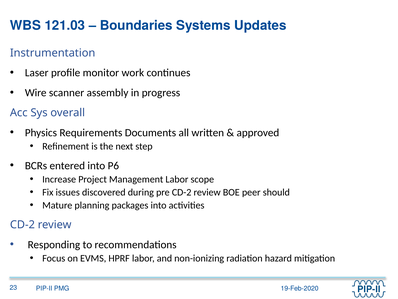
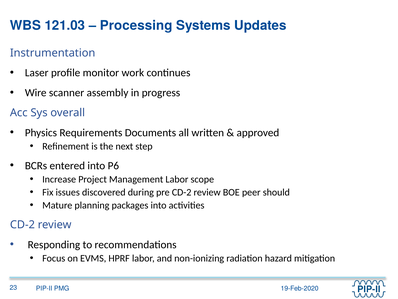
Boundaries: Boundaries -> Processing (136, 25)
